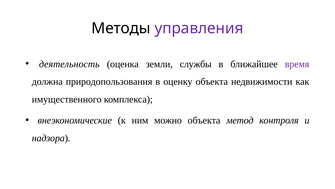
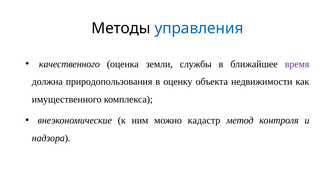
управления colour: purple -> blue (199, 28)
деятельность: деятельность -> качественного (69, 64)
можно объекта: объекта -> кадастр (204, 120)
